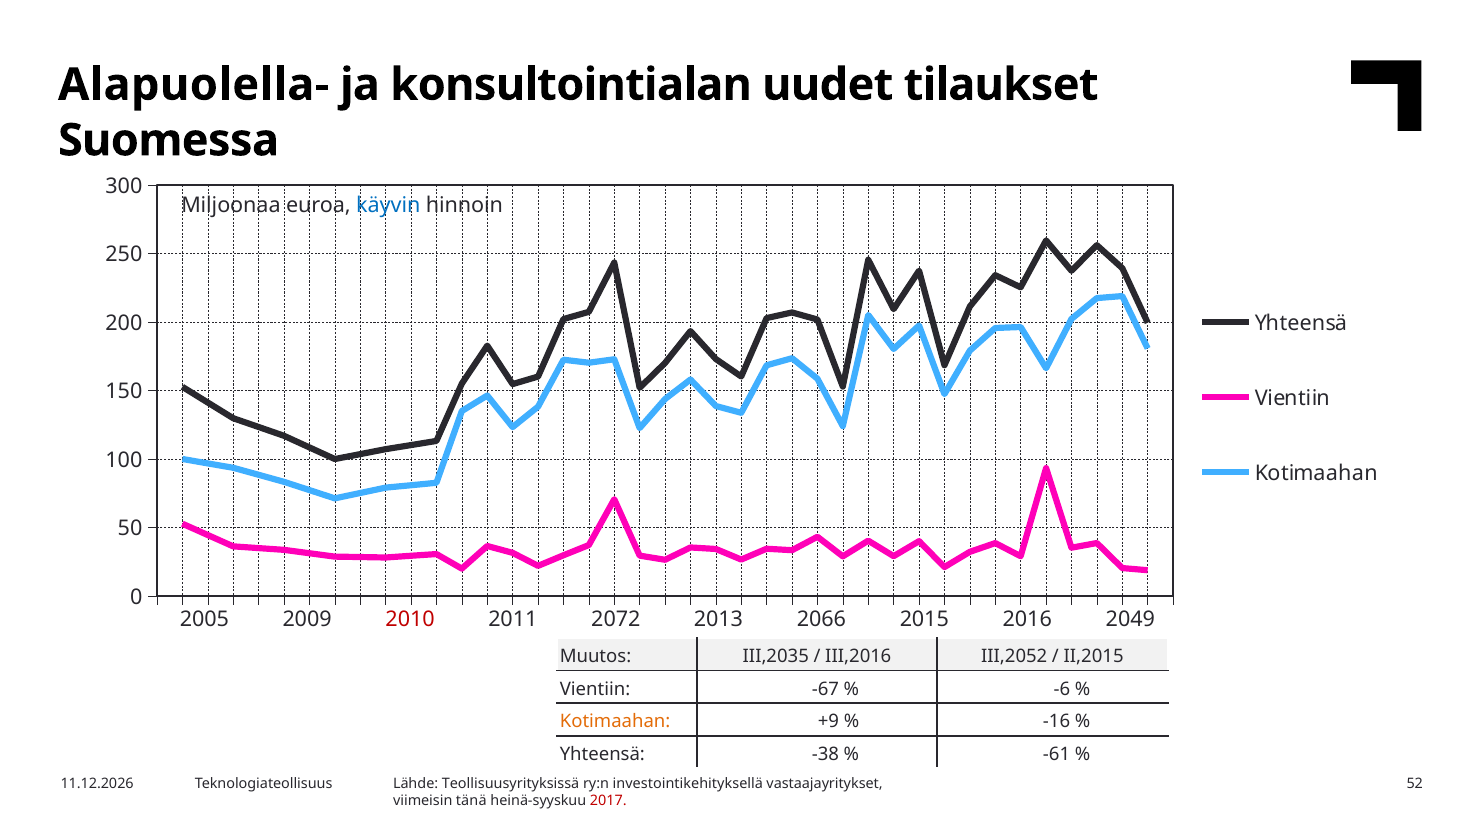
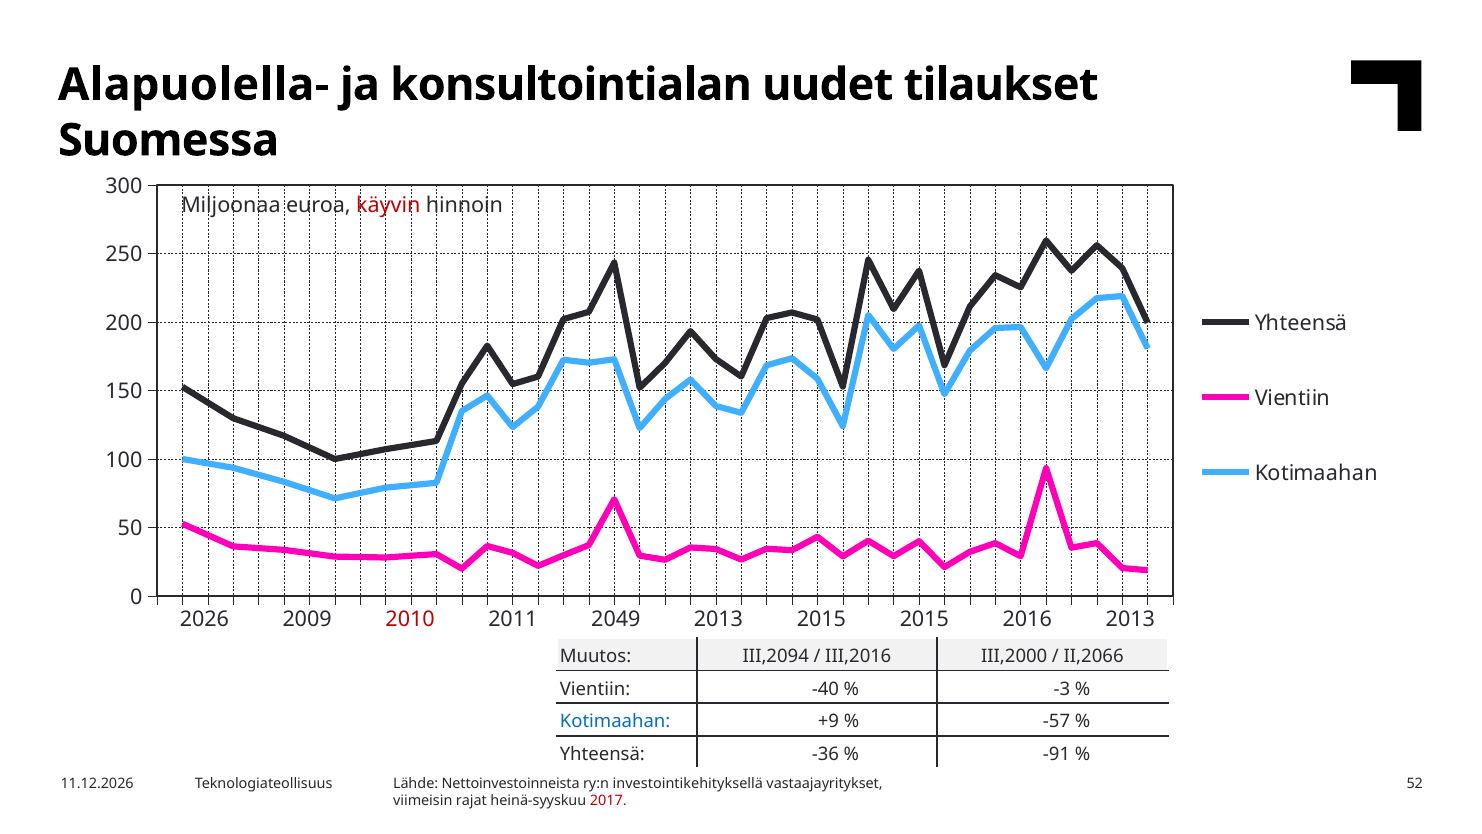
käyvin colour: blue -> red (388, 206)
2005: 2005 -> 2026 (204, 619)
2072: 2072 -> 2049 (616, 619)
2013 2066: 2066 -> 2015 (821, 619)
2016 2049: 2049 -> 2013 (1130, 619)
III,2035: III,2035 -> III,2094 (776, 656)
III,2052: III,2052 -> III,2000 (1014, 656)
II,2015: II,2015 -> II,2066 (1094, 656)
-67: -67 -> -40 (825, 689)
-6: -6 -> -3 (1062, 689)
Kotimaahan colour: orange -> blue (615, 721)
-16: -16 -> -57 (1057, 721)
-38: -38 -> -36 (825, 754)
-61: -61 -> -91 (1057, 754)
Teollisuusyrityksissä: Teollisuusyrityksissä -> Nettoinvestoinneista (511, 783)
tänä: tänä -> rajat (471, 801)
